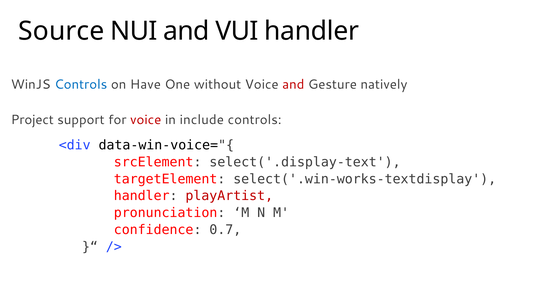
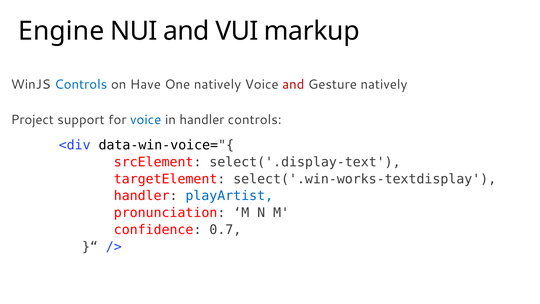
Source: Source -> Engine (61, 31)
VUI handler: handler -> markup (312, 31)
One without: without -> natively (217, 85)
voice colour: red -> blue (146, 120)
in include: include -> handler (202, 120)
playArtist colour: red -> blue (229, 196)
